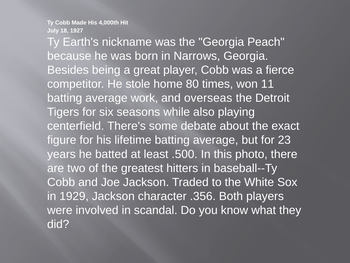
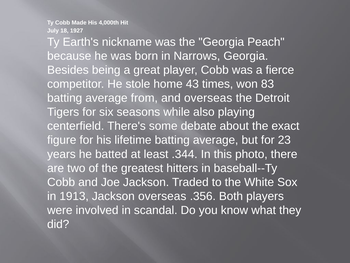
80: 80 -> 43 (192, 84)
11: 11 -> 83 (268, 84)
work: work -> from (144, 98)
.500: .500 -> .344 (185, 154)
1929: 1929 -> 1913 (74, 196)
Jackson character: character -> overseas (162, 196)
